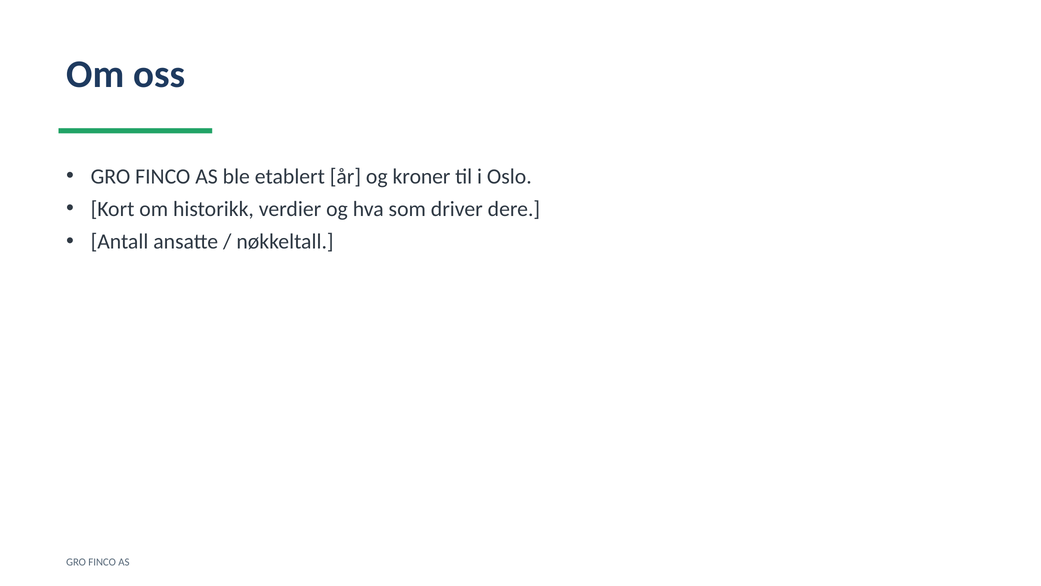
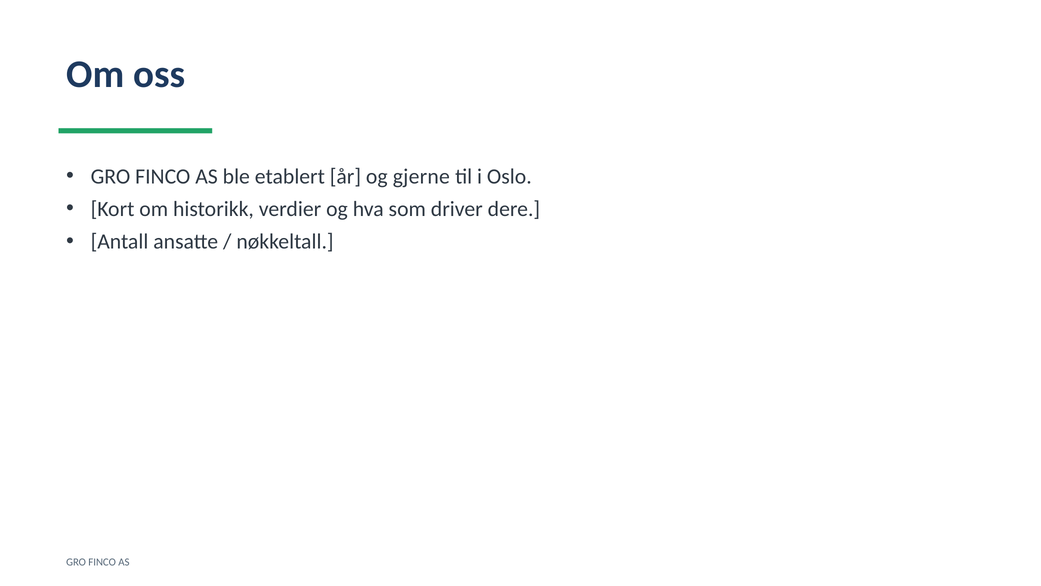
kroner: kroner -> gjerne (421, 176)
